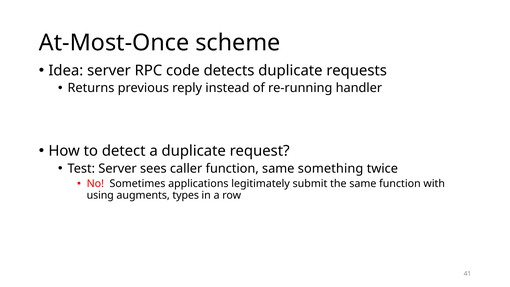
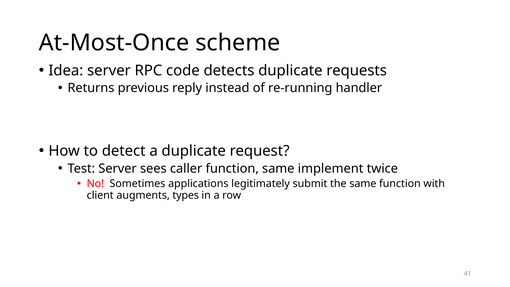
something: something -> implement (331, 168)
using: using -> client (100, 195)
